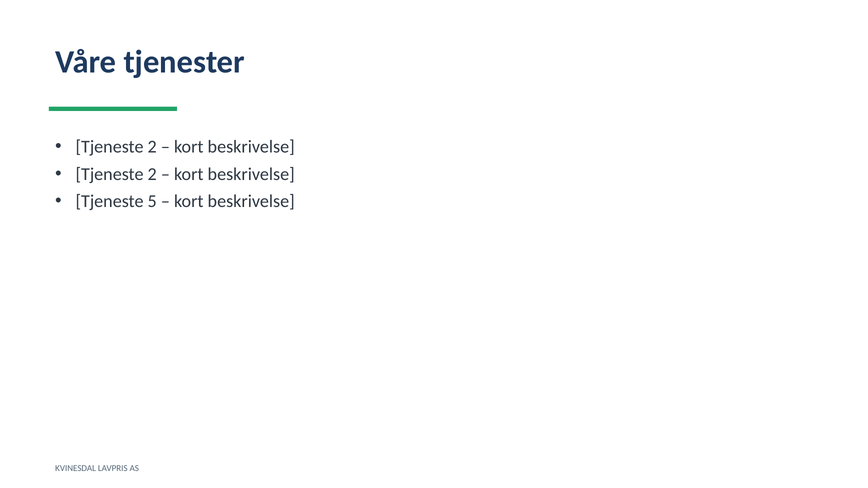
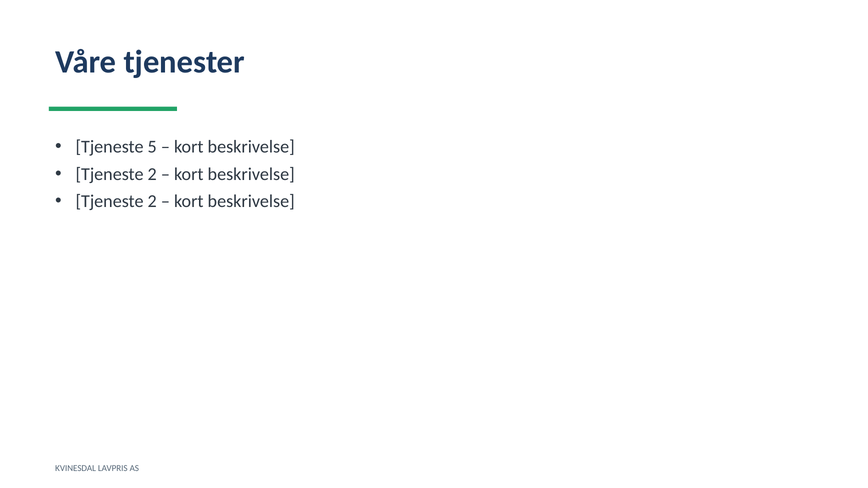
2: 2 -> 5 (152, 147)
5: 5 -> 2 (152, 201)
